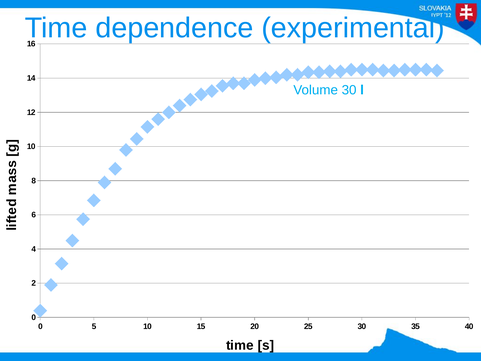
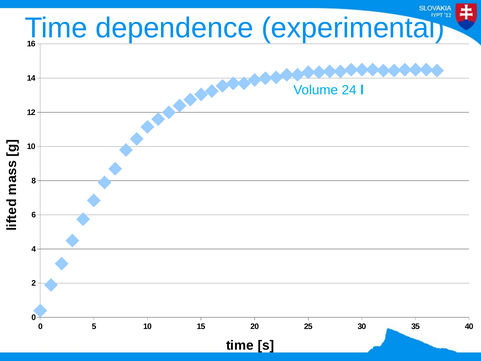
Volume 30: 30 -> 24 (349, 90)
